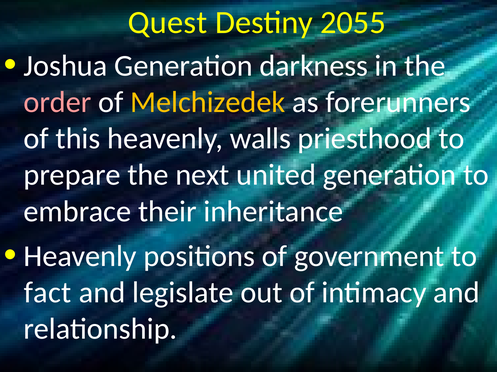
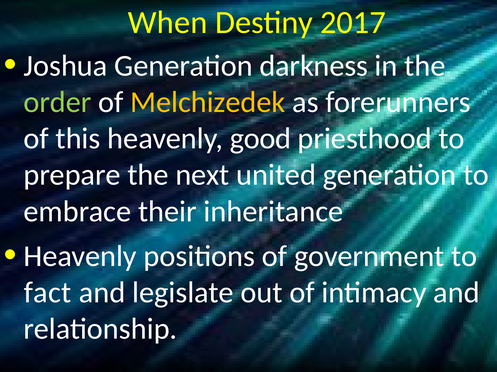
Quest: Quest -> When (168, 23)
2055: 2055 -> 2017 (353, 23)
order colour: pink -> light green (57, 102)
walls: walls -> good (260, 139)
